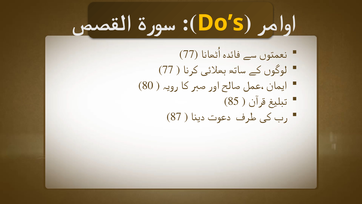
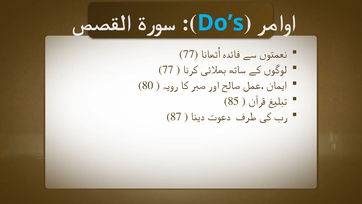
Do’s colour: yellow -> light blue (221, 23)
